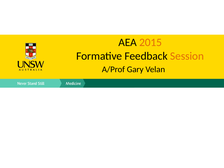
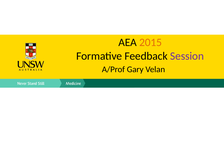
Session colour: orange -> purple (187, 56)
